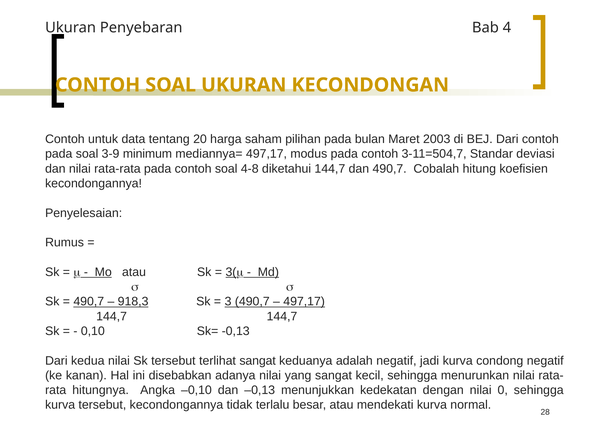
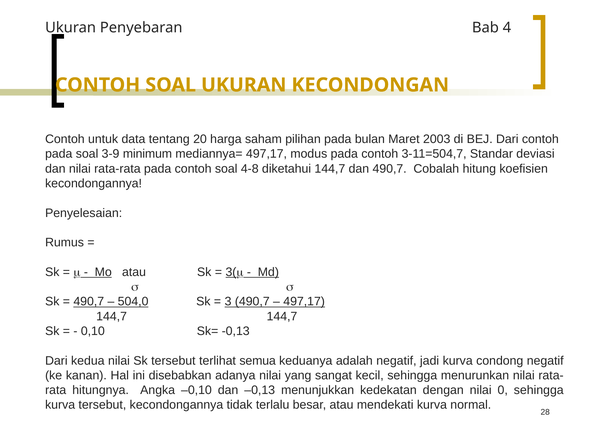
918,3: 918,3 -> 504,0 (133, 301)
terlihat sangat: sangat -> semua (258, 360)
